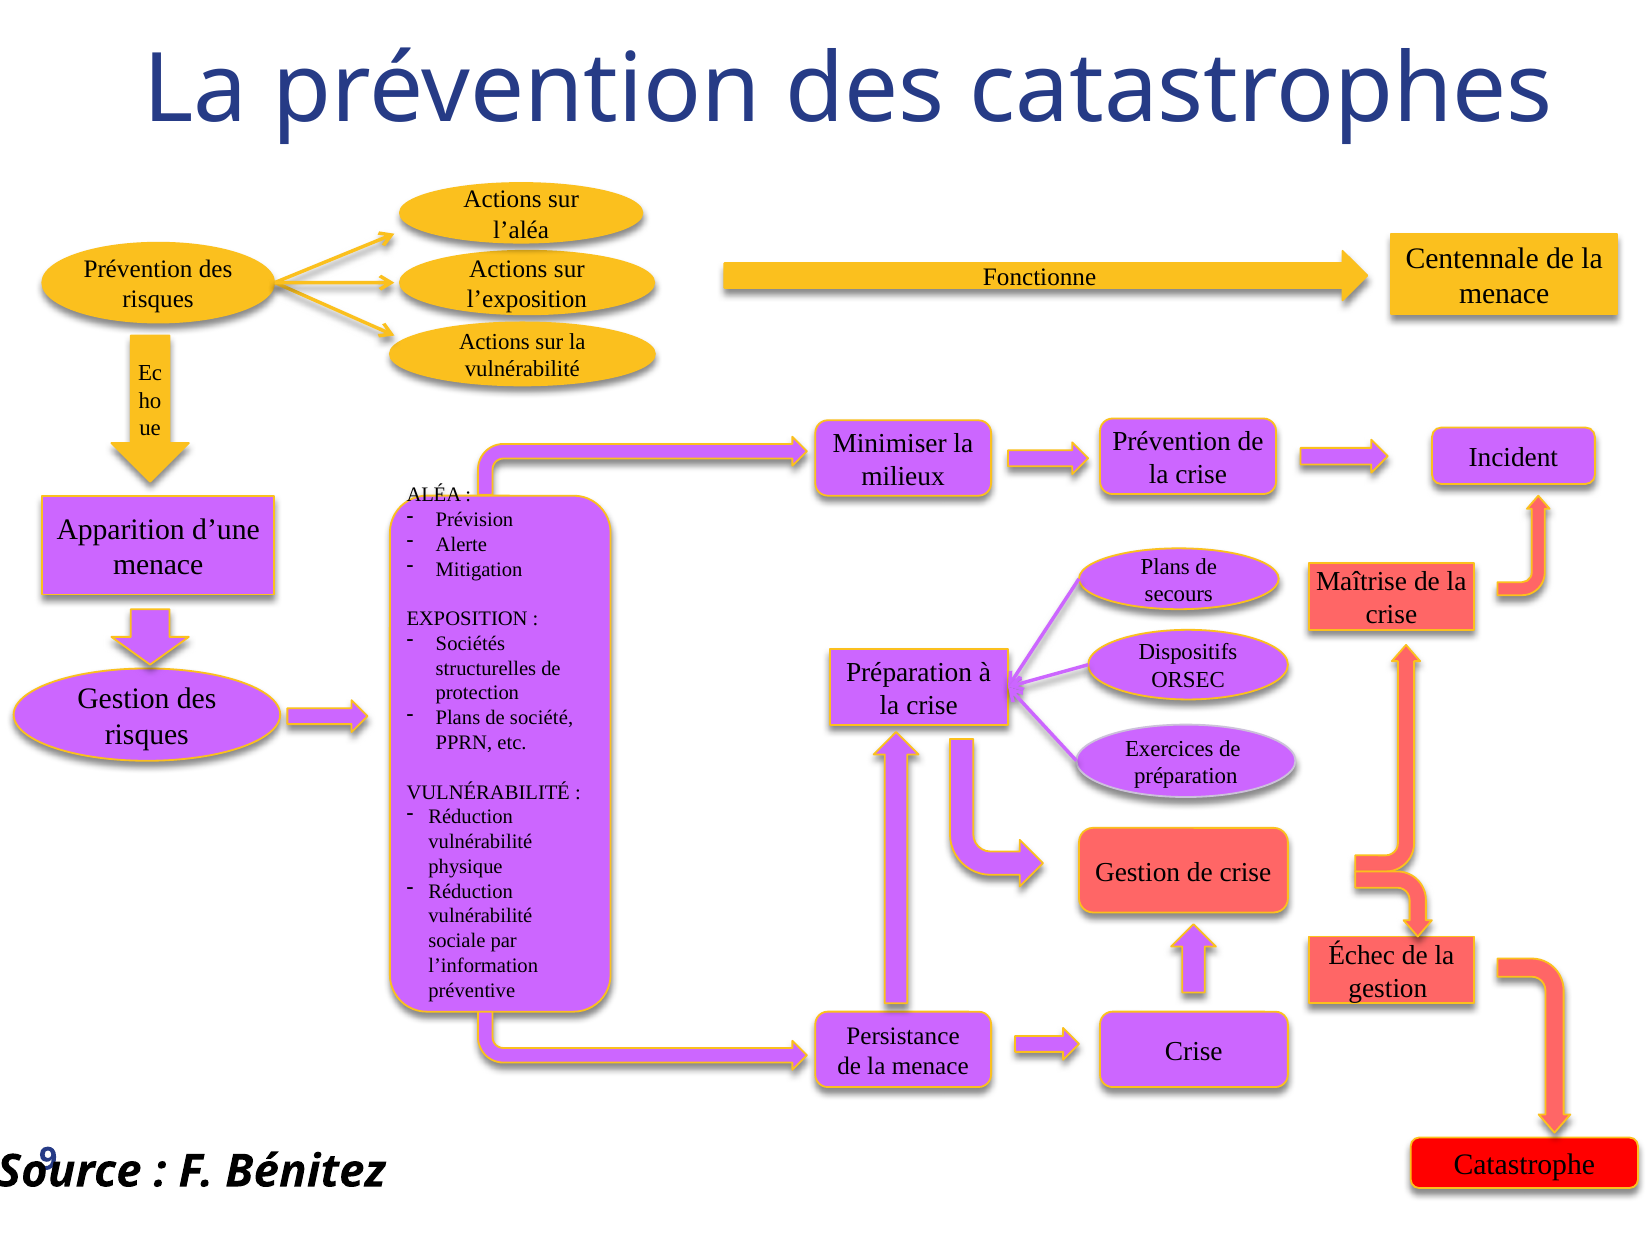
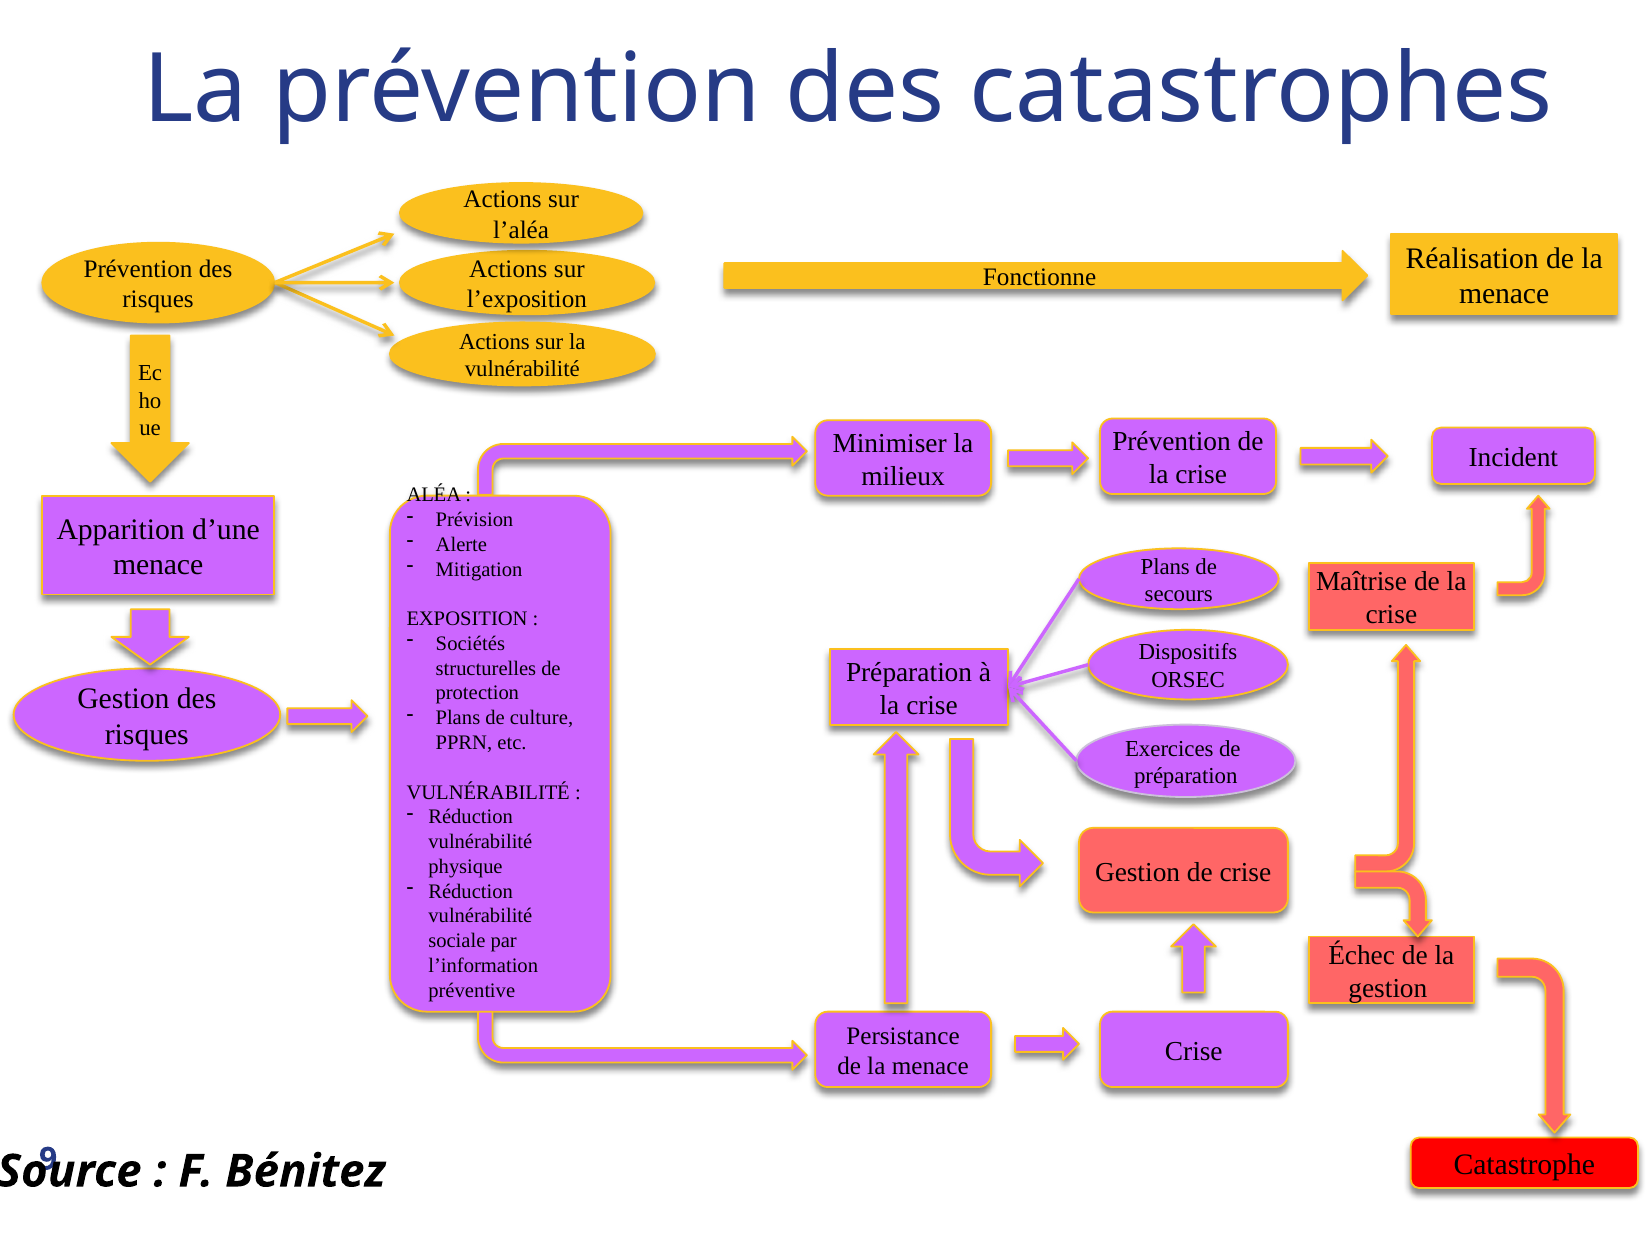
Centennale: Centennale -> Réalisation (1472, 258)
société: société -> culture (542, 718)
